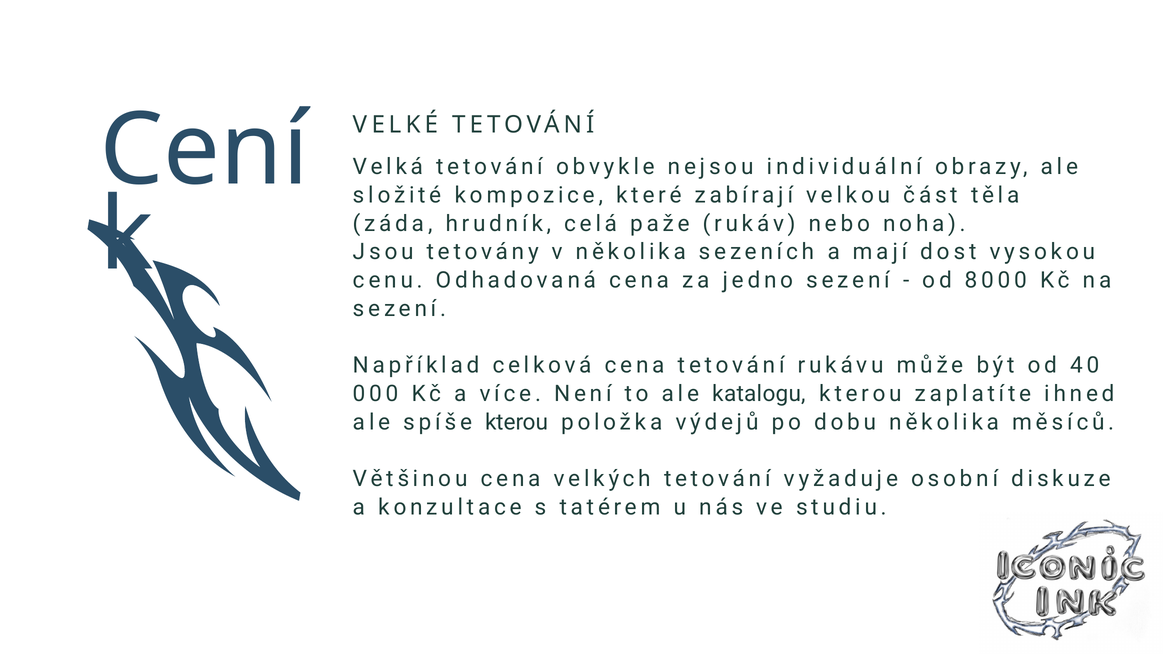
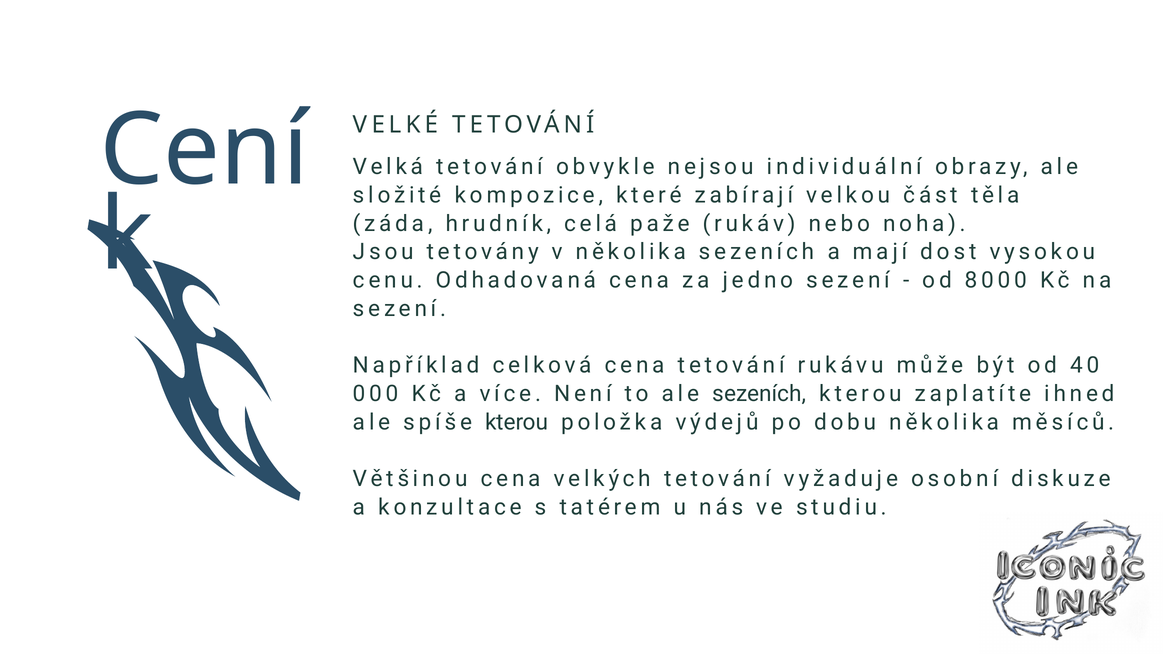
ale katalogu: katalogu -> sezeních (759, 394)
